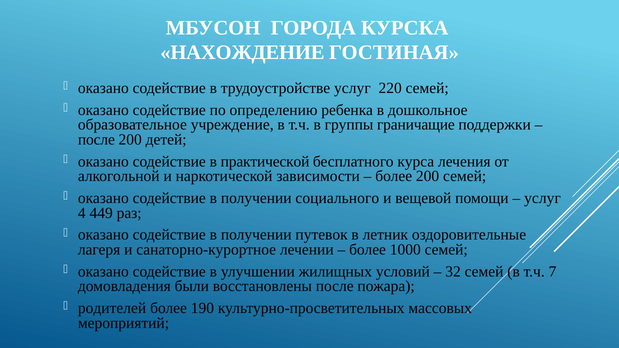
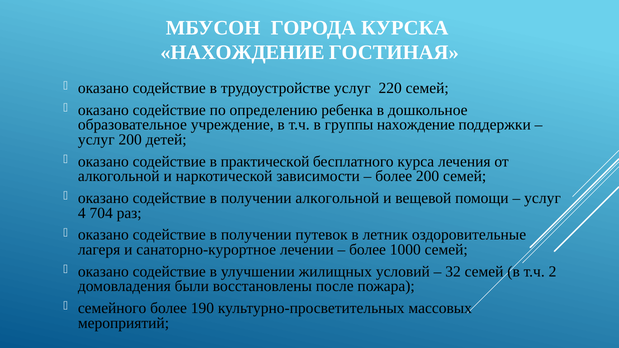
группы граничащие: граничащие -> нахождение (416, 125)
после: после -> услуг (96, 140)
получении социального: социального -> алкогольной (337, 198)
449: 449 -> 704 (101, 213)
7: 7 -> 2 (553, 272)
родителей: родителей -> семейного (112, 308)
